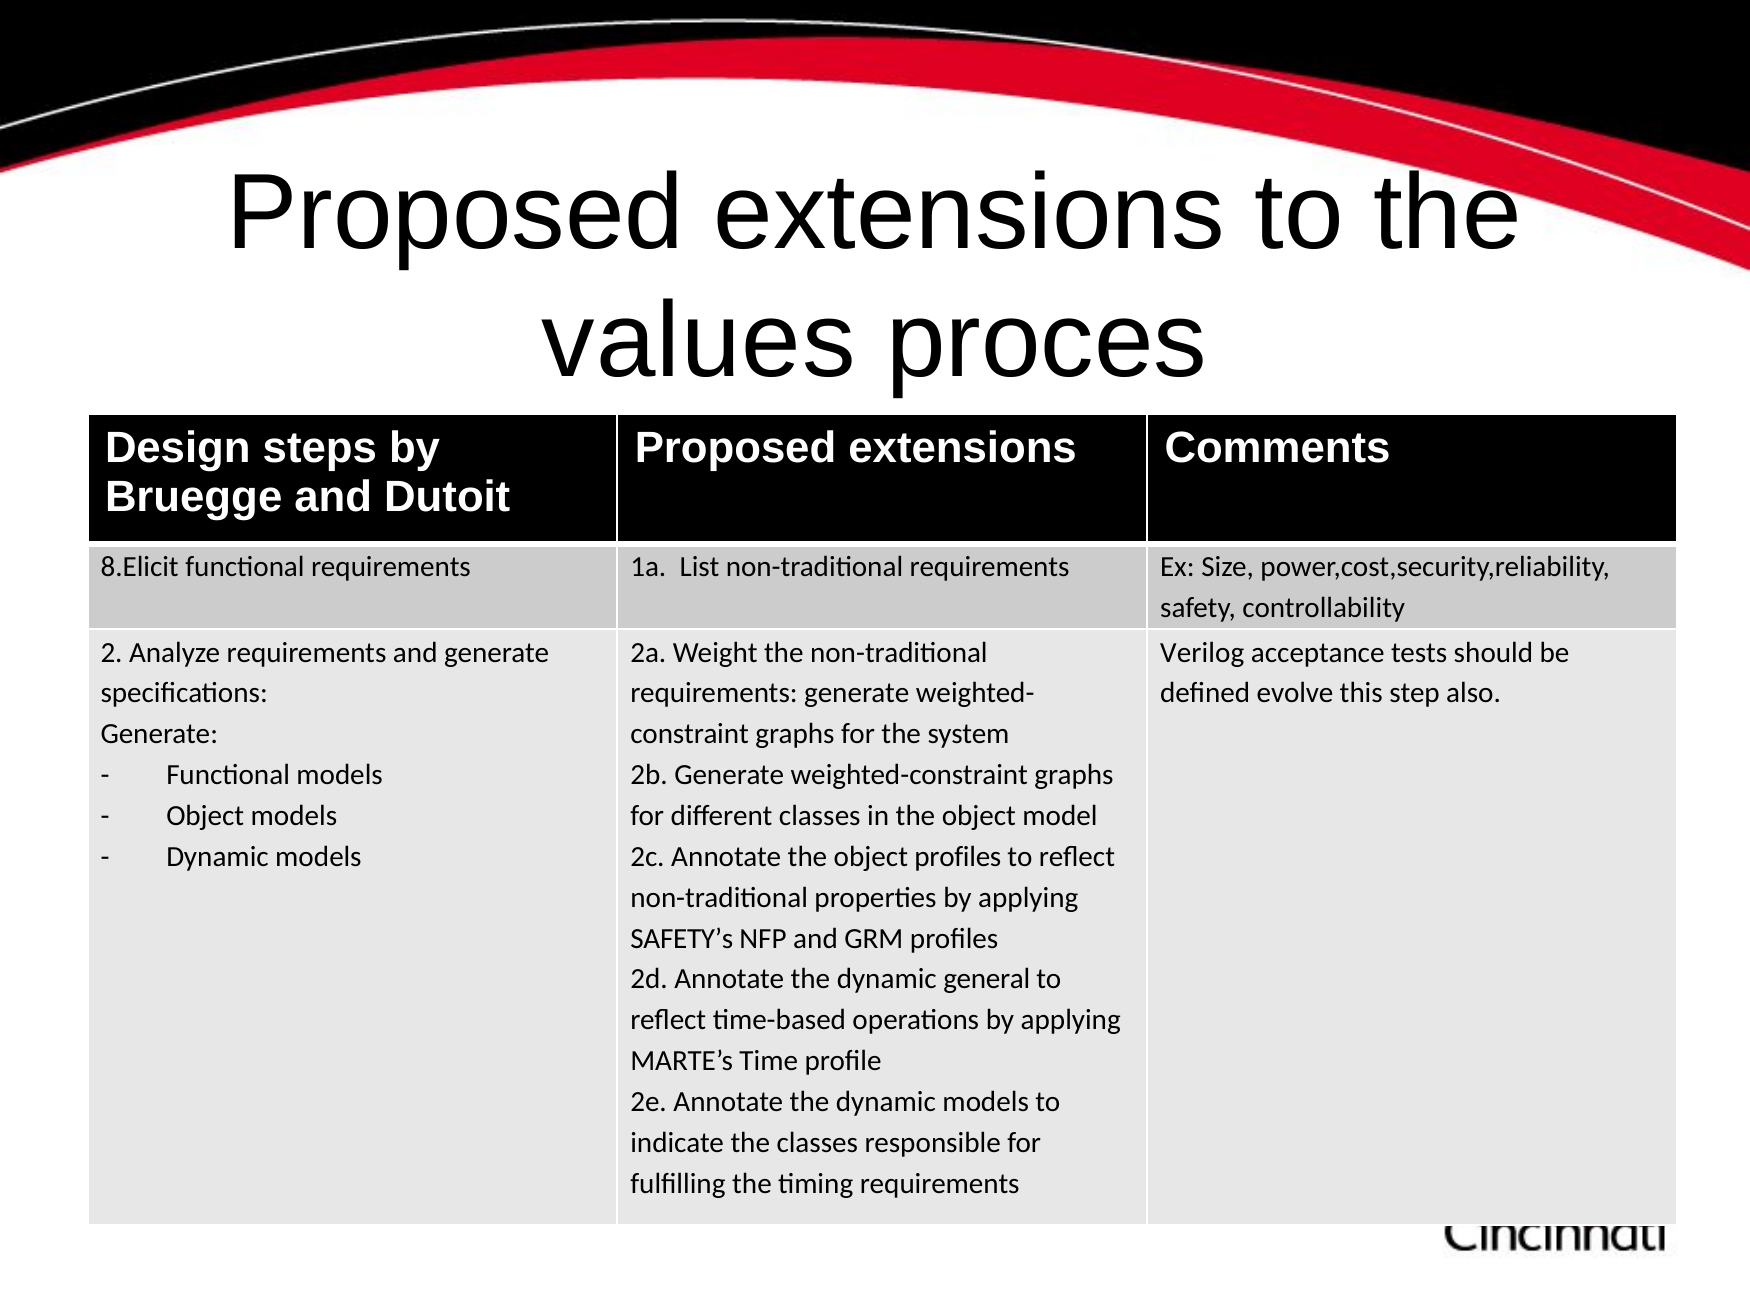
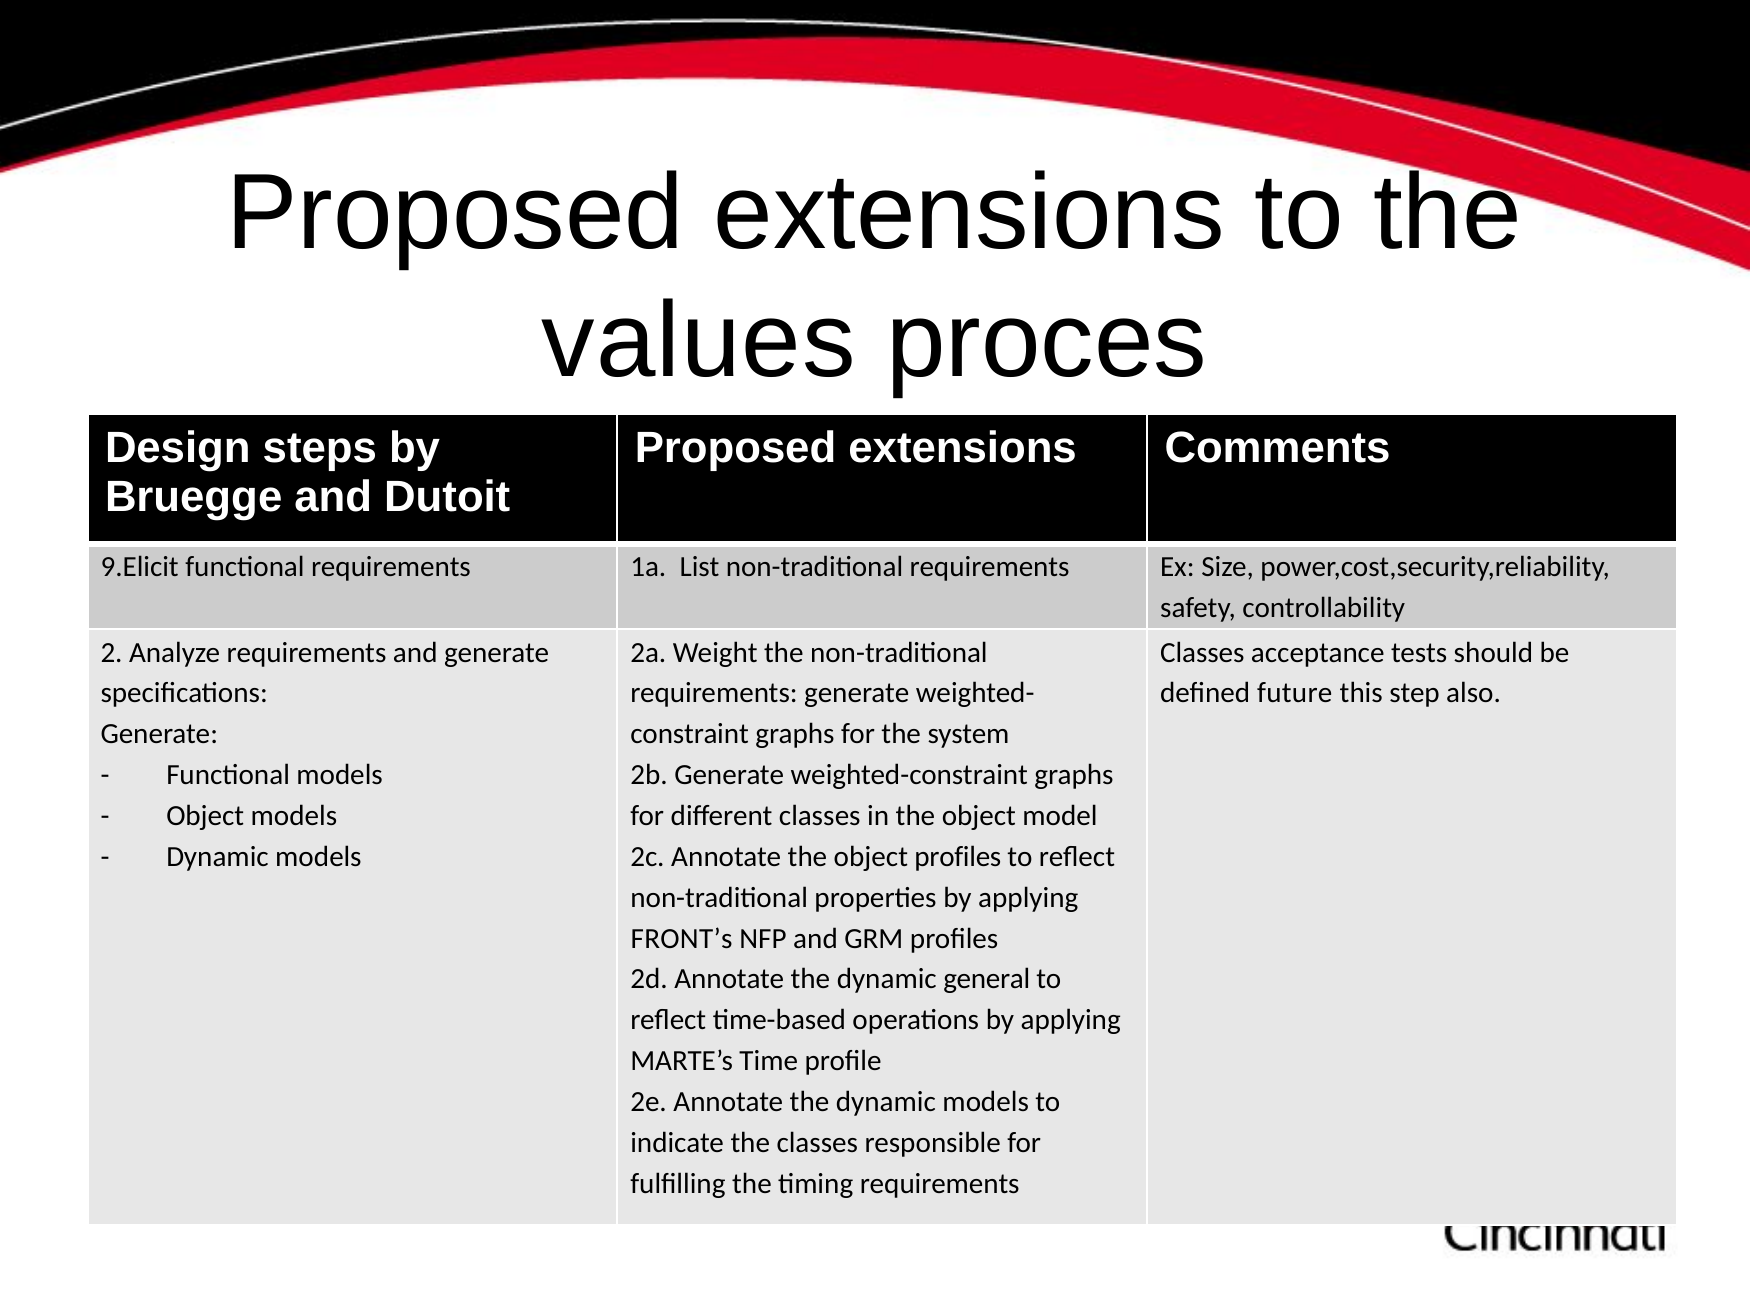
8.Elicit: 8.Elicit -> 9.Elicit (140, 567)
Verilog: Verilog -> Classes (1202, 652)
evolve: evolve -> future (1295, 693)
SAFETY’s: SAFETY’s -> FRONT’s (682, 938)
